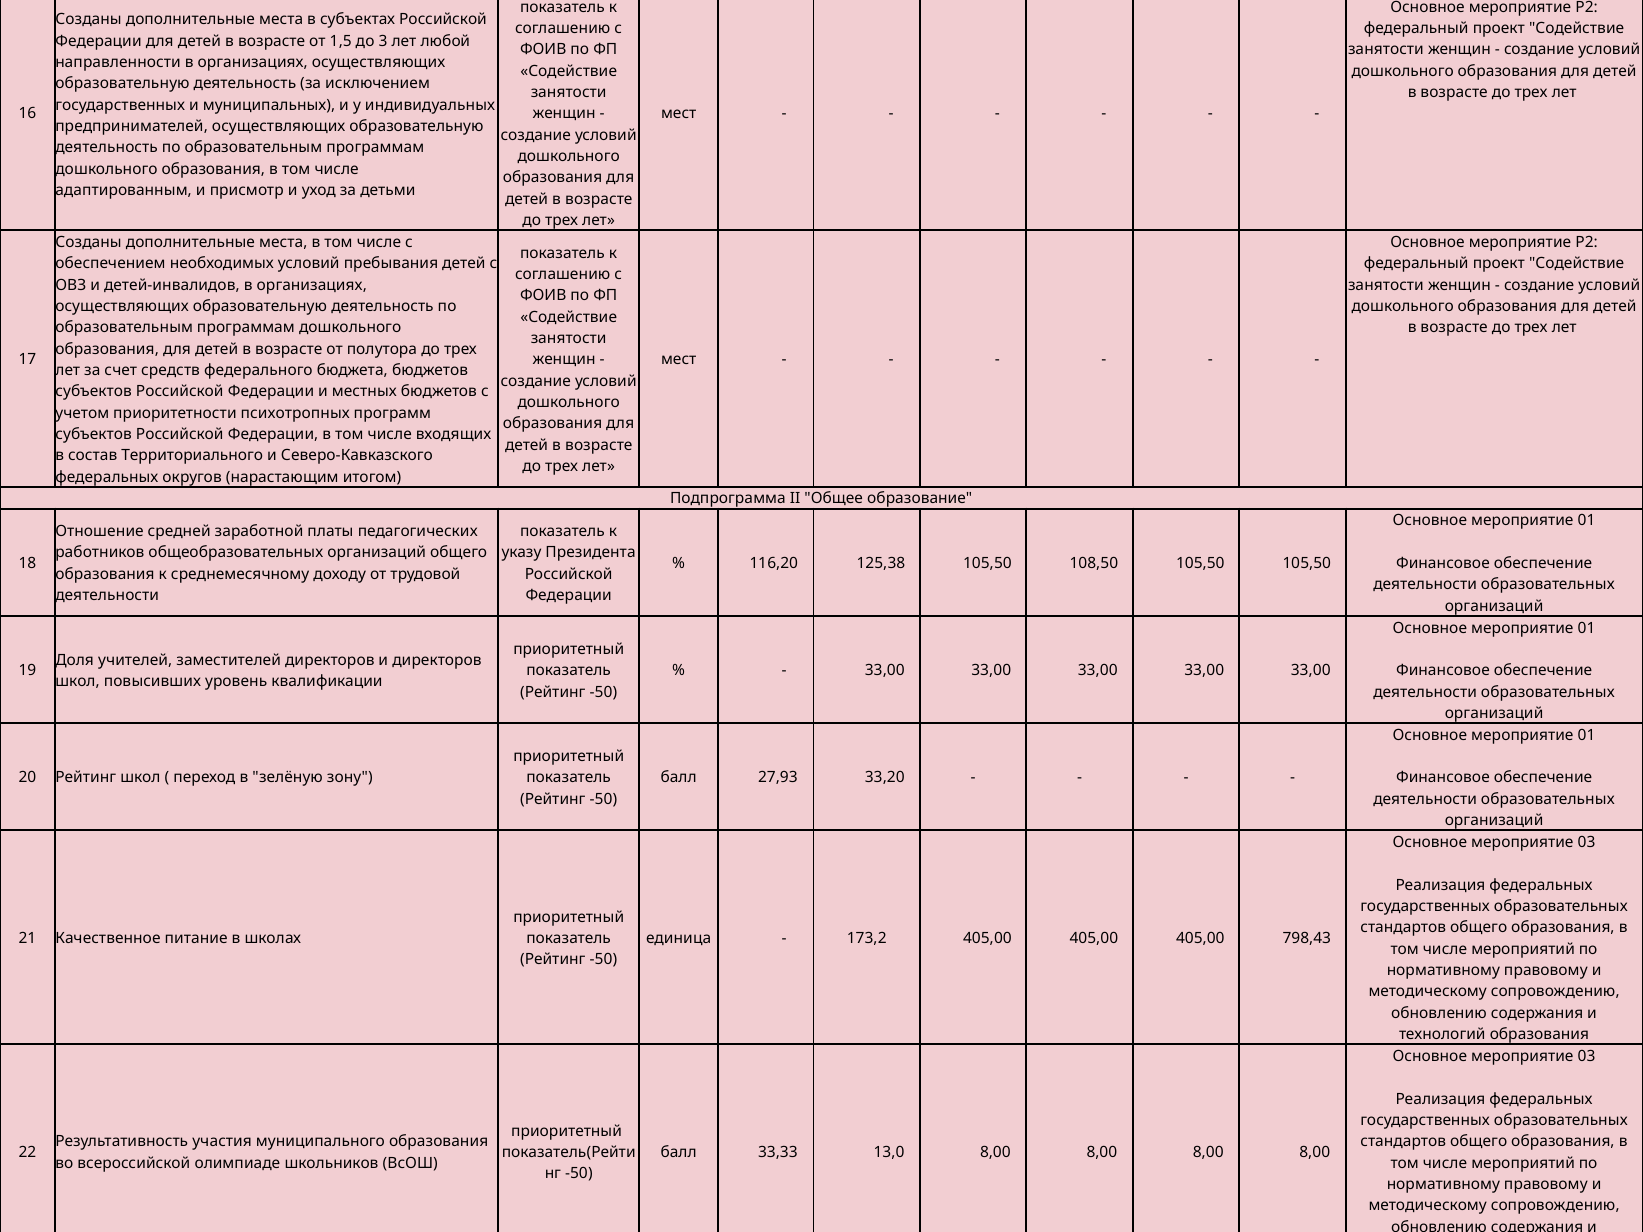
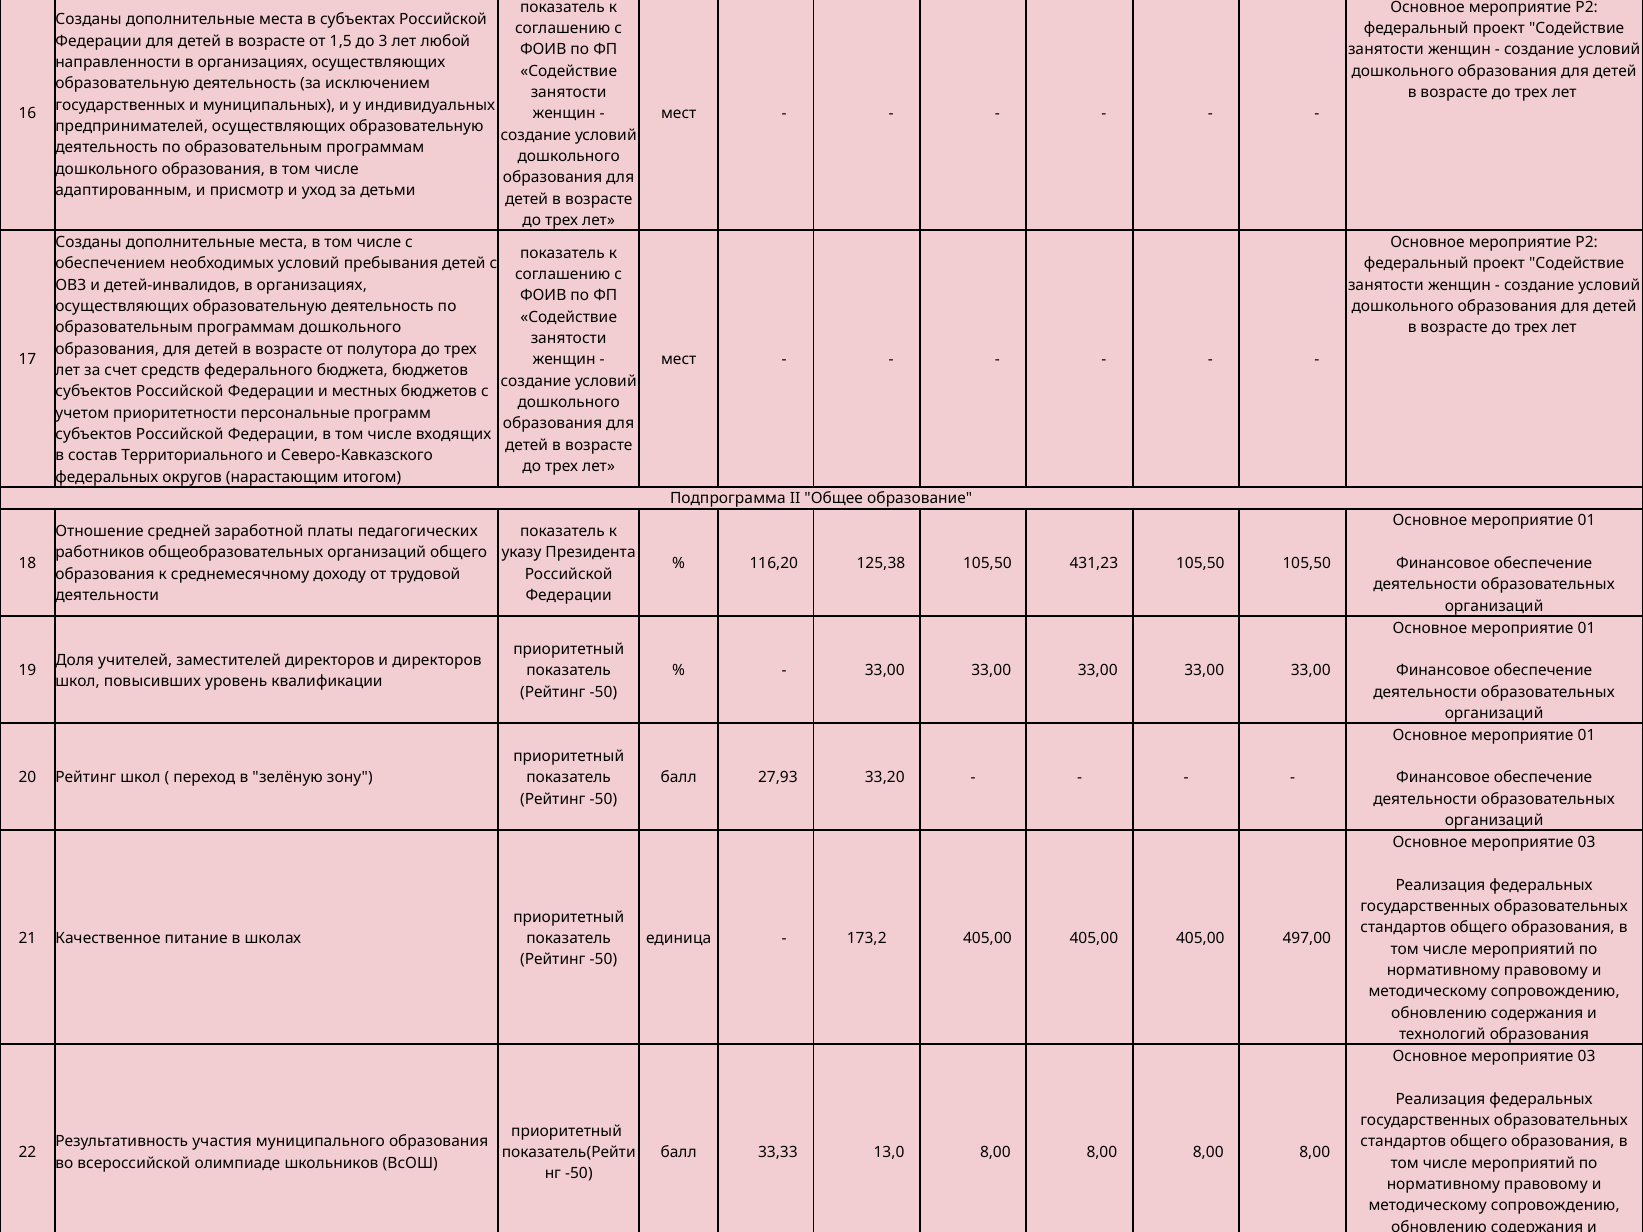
психотропных: психотропных -> персональные (295, 413)
108,50: 108,50 -> 431,23 (1094, 564)
798,43: 798,43 -> 497,00 (1307, 939)
